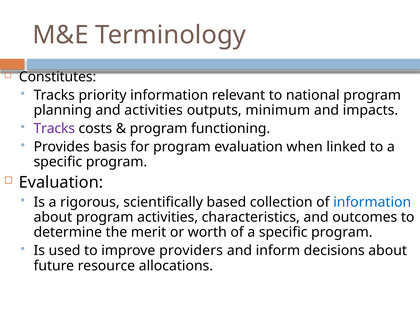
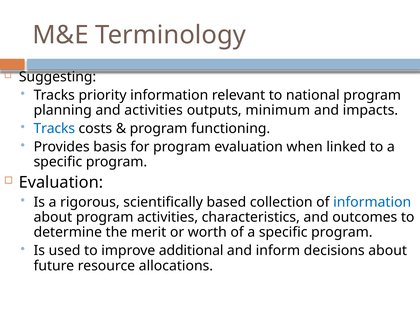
Constitutes: Constitutes -> Suggesting (58, 77)
Tracks colour: purple -> blue (54, 129)
providers: providers -> additional (191, 251)
